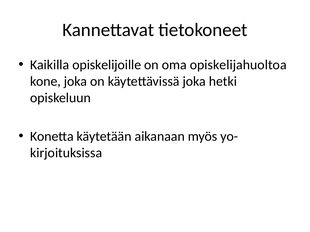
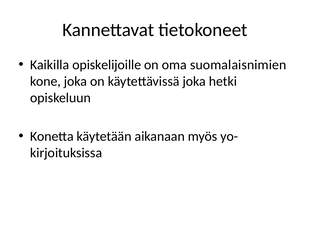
opiskelijahuoltoa: opiskelijahuoltoa -> suomalaisnimien (238, 65)
